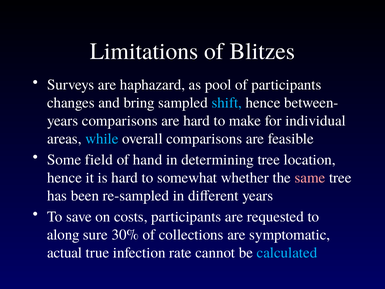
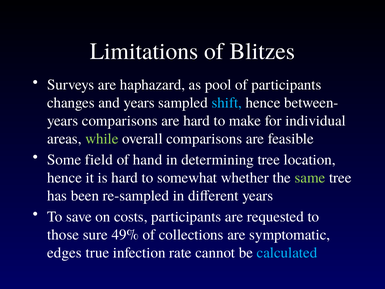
and bring: bring -> years (139, 103)
while colour: light blue -> light green (102, 139)
same colour: pink -> light green (310, 178)
along: along -> those (63, 235)
30%: 30% -> 49% (125, 235)
actual: actual -> edges (64, 252)
